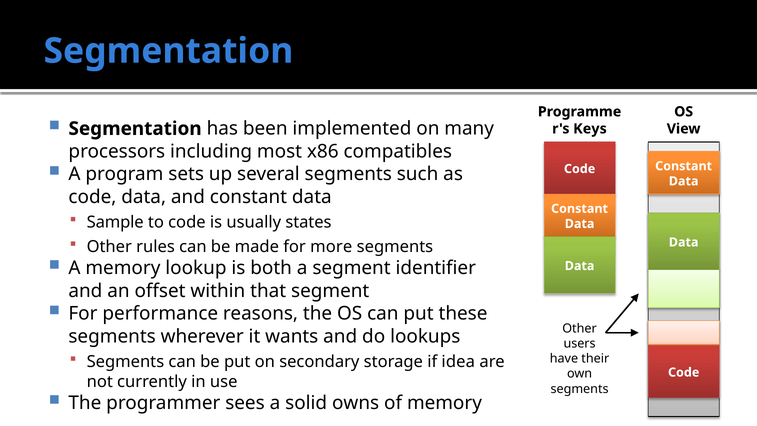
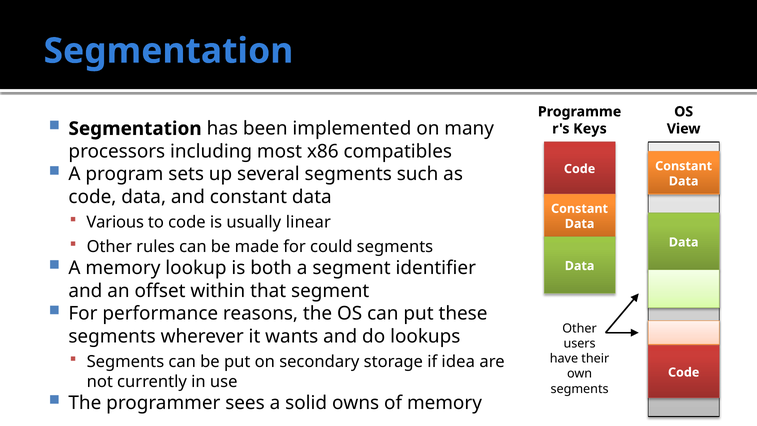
Sample: Sample -> Various (115, 222)
states: states -> linear (308, 222)
more: more -> could (331, 247)
